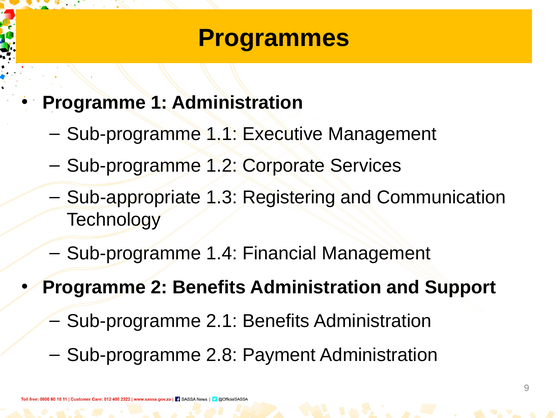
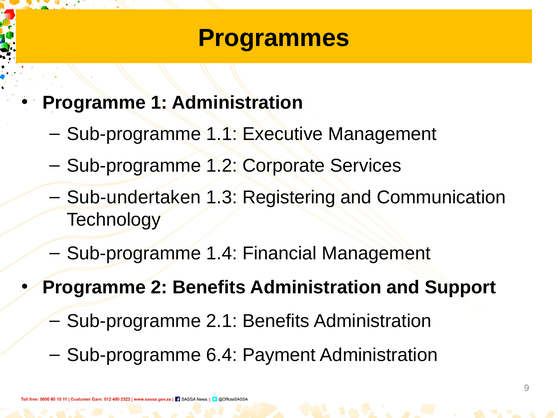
Sub-appropriate: Sub-appropriate -> Sub-undertaken (134, 198)
2.8: 2.8 -> 6.4 (222, 355)
